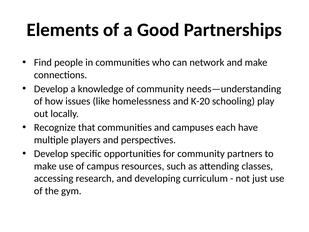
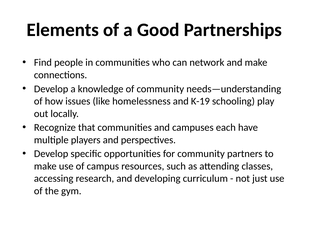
K-20: K-20 -> K-19 (200, 101)
